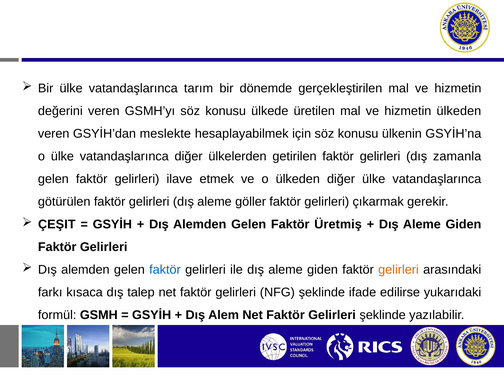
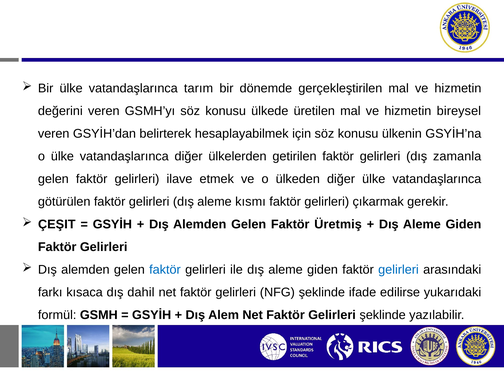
hizmetin ülkeden: ülkeden -> bireysel (459, 111)
meslekte: meslekte -> belirterek (165, 134)
göller: göller -> kısmı (250, 202)
gelirleri colour: orange -> blue (398, 270)
talep: talep -> dahil (141, 292)
